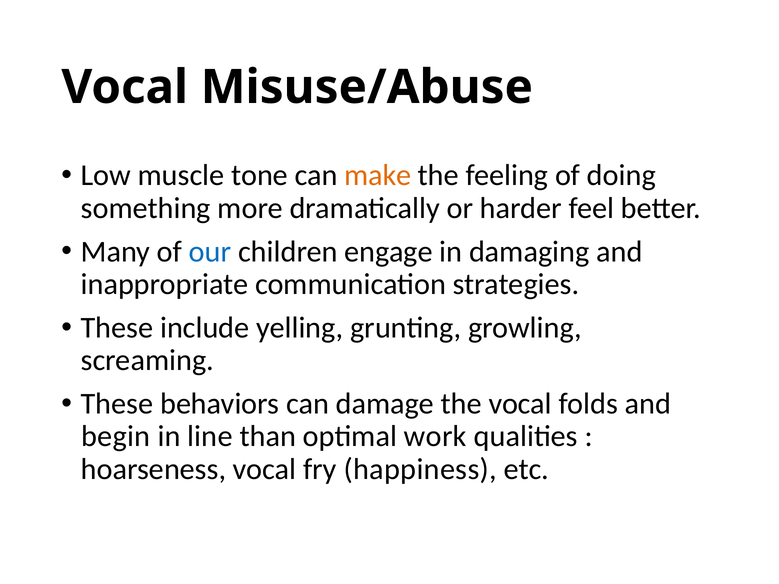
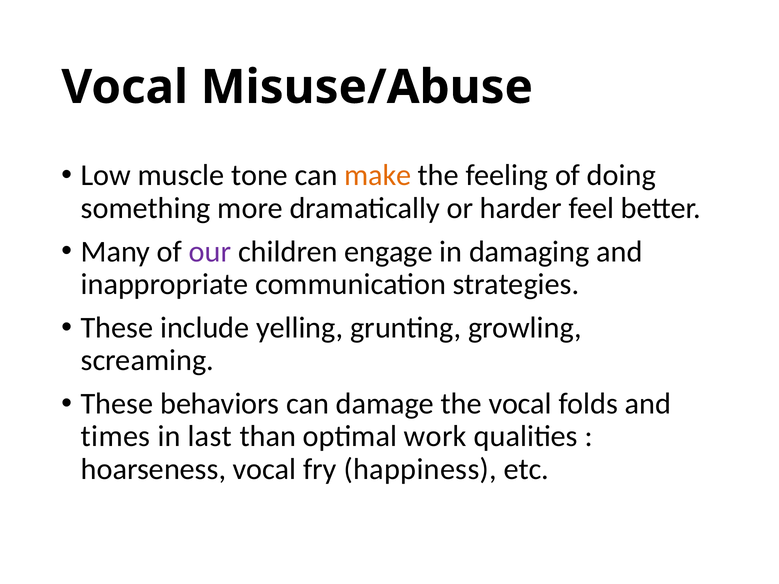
our colour: blue -> purple (210, 252)
begin: begin -> times (116, 437)
line: line -> last (210, 437)
